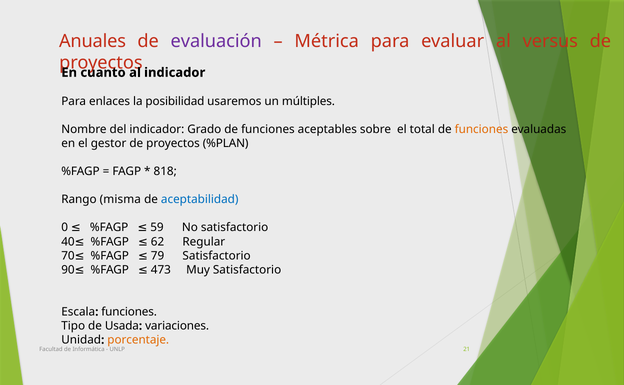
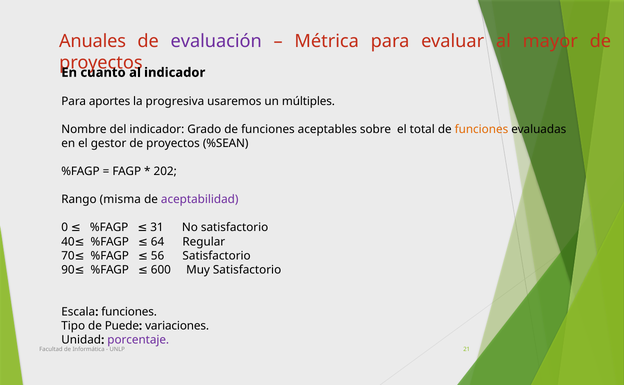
versus: versus -> mayor (550, 41)
enlaces: enlaces -> aportes (110, 101)
posibilidad: posibilidad -> progresiva (175, 101)
%PLAN: %PLAN -> %SEAN (226, 143)
818: 818 -> 202 (165, 172)
aceptabilidad colour: blue -> purple (200, 200)
59: 59 -> 31 (157, 228)
62: 62 -> 64 (158, 242)
79: 79 -> 56 (158, 256)
473: 473 -> 600 (161, 270)
Usada: Usada -> Puede (122, 326)
porcentaje colour: orange -> purple (138, 340)
